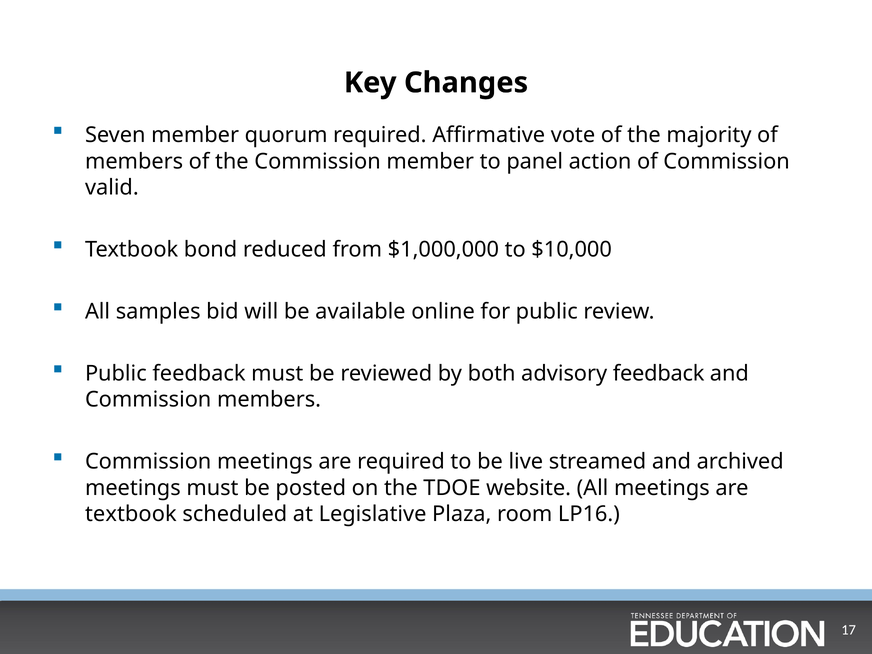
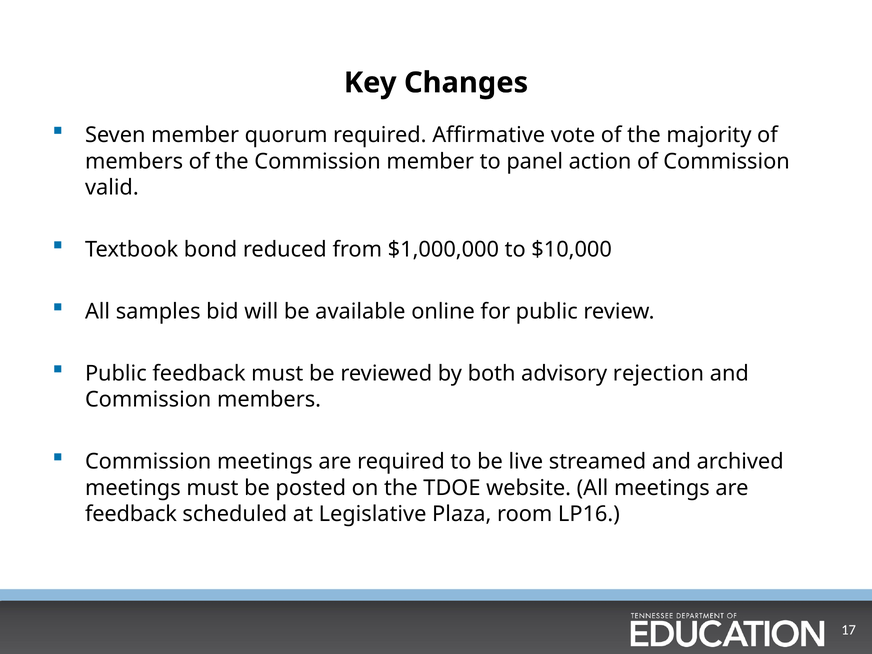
advisory feedback: feedback -> rejection (658, 374)
textbook: textbook -> feedback (131, 514)
